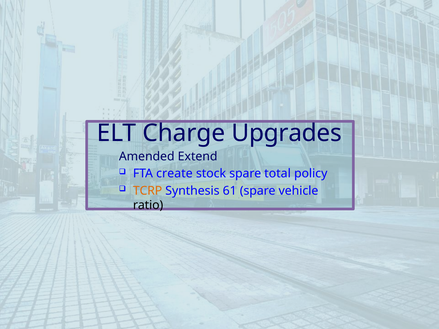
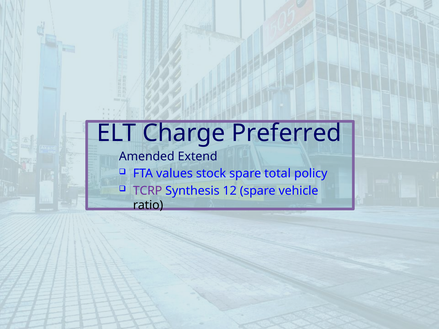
Upgrades: Upgrades -> Preferred (287, 133)
create: create -> values (174, 174)
TCRP colour: orange -> purple (148, 191)
61: 61 -> 12 (230, 191)
